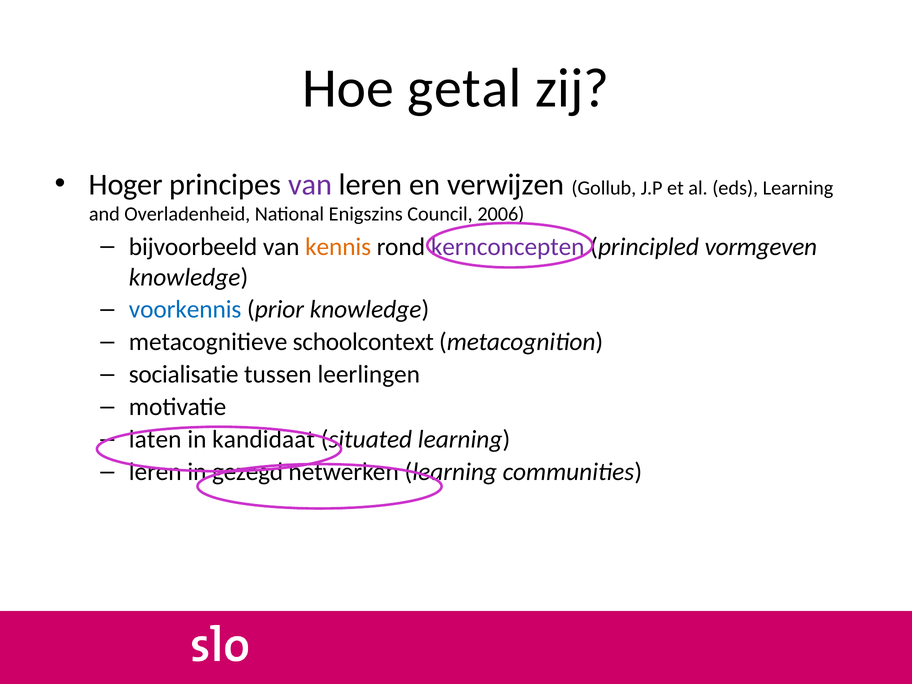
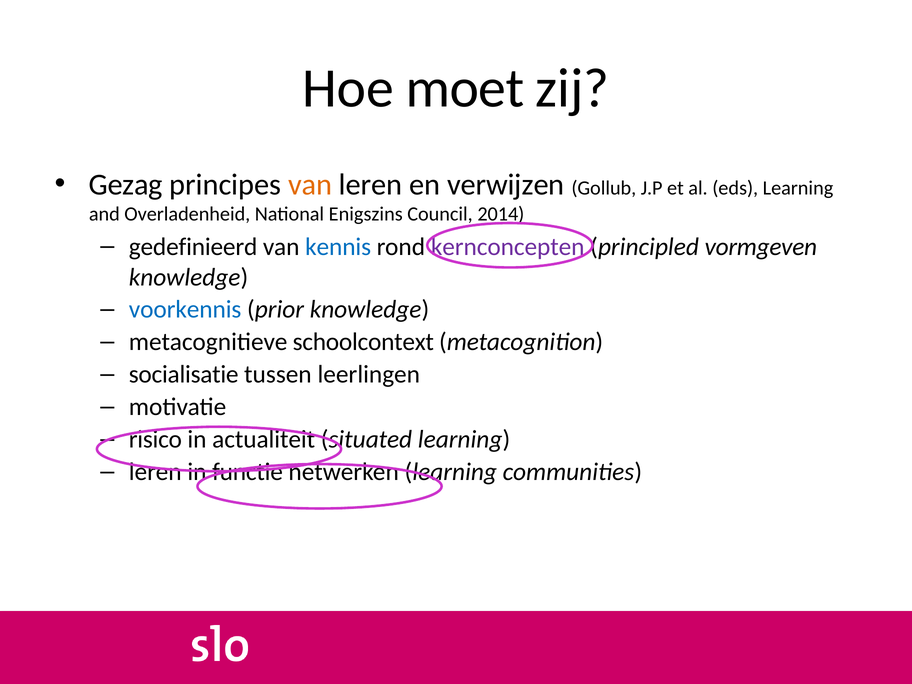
getal: getal -> moet (465, 88)
Hoger: Hoger -> Gezag (126, 185)
van colour: purple -> orange (310, 185)
2006: 2006 -> 2014 (501, 214)
bijvoorbeeld: bijvoorbeeld -> gedefinieerd (193, 247)
kennis colour: orange -> blue (338, 247)
laten: laten -> risico (155, 439)
kandidaat: kandidaat -> actualiteit (264, 439)
gezegd: gezegd -> functie (248, 472)
